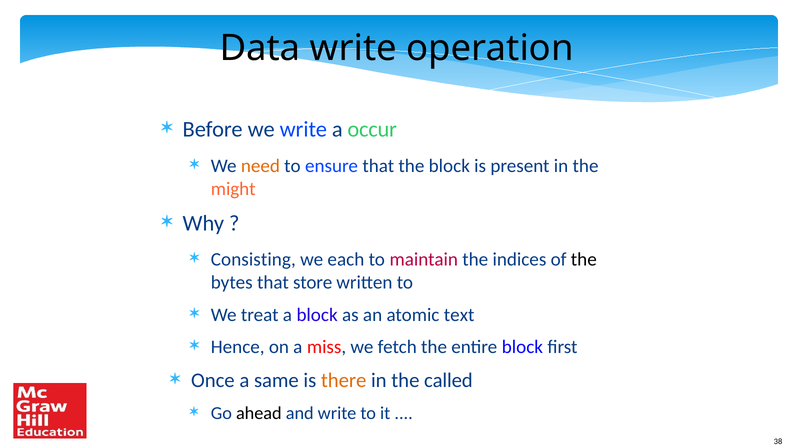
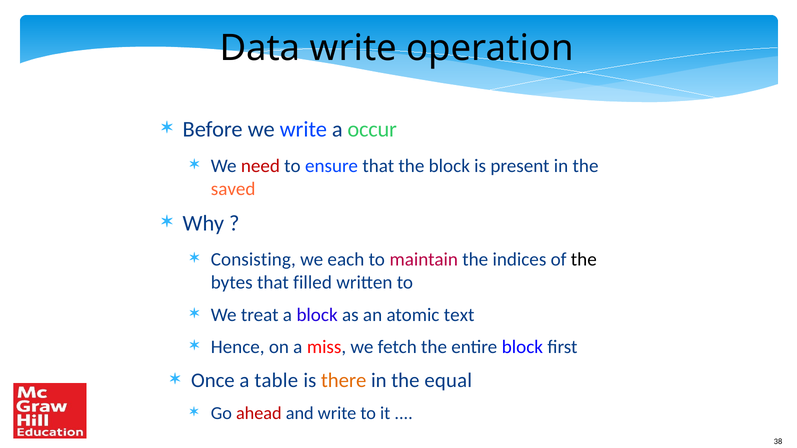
need colour: orange -> red (260, 166)
might: might -> saved (233, 189)
store: store -> filled (313, 283)
same: same -> table (276, 381)
called: called -> equal (448, 381)
ahead colour: black -> red (259, 414)
